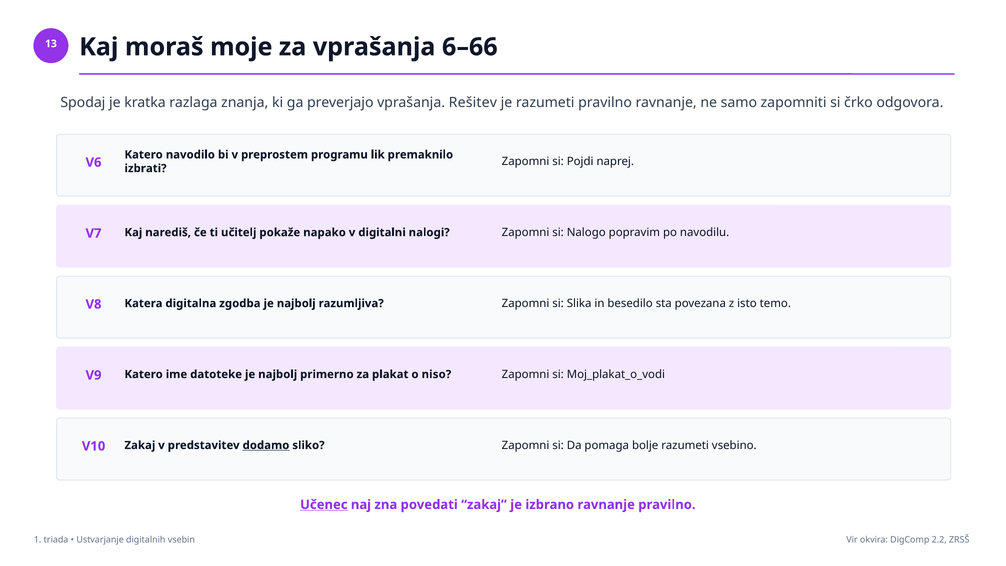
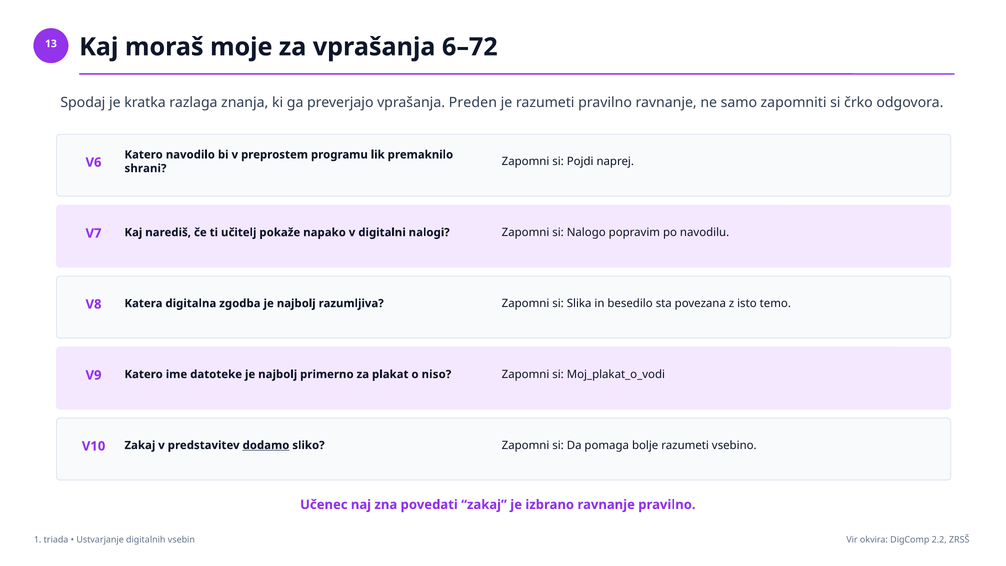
6–66: 6–66 -> 6–72 (470, 47)
Rešitev: Rešitev -> Preden (473, 102)
izbrati: izbrati -> shrani (145, 168)
Učenec underline: present -> none (324, 505)
